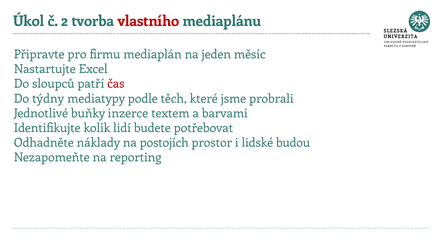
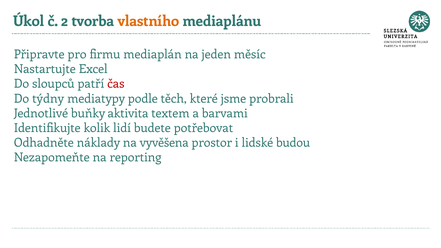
vlastního colour: red -> orange (149, 21)
inzerce: inzerce -> aktivita (128, 113)
postojích: postojích -> vyvěšena (164, 143)
